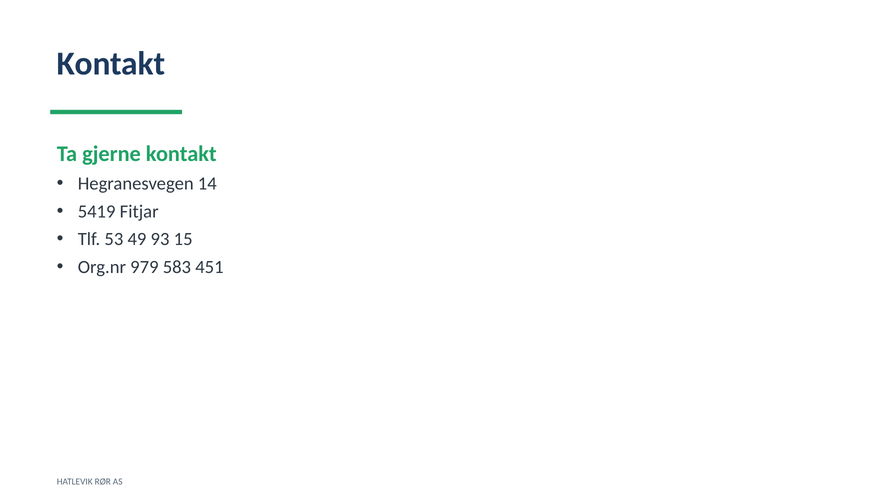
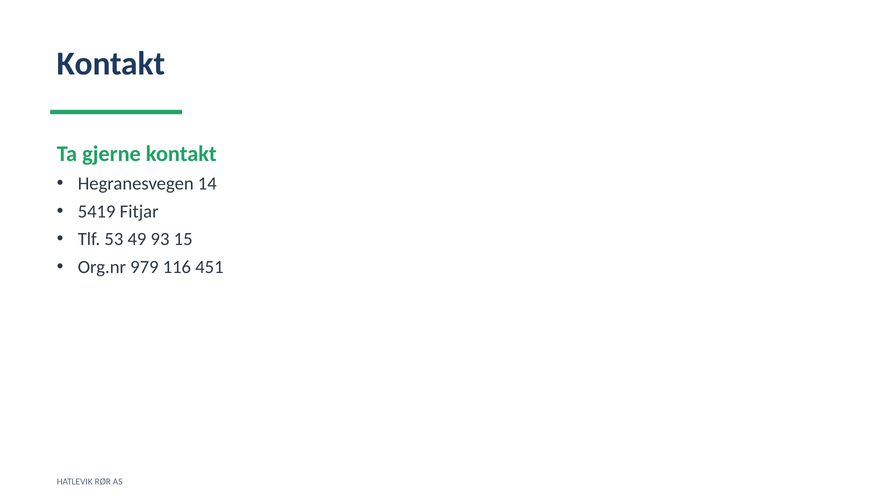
583: 583 -> 116 (177, 267)
